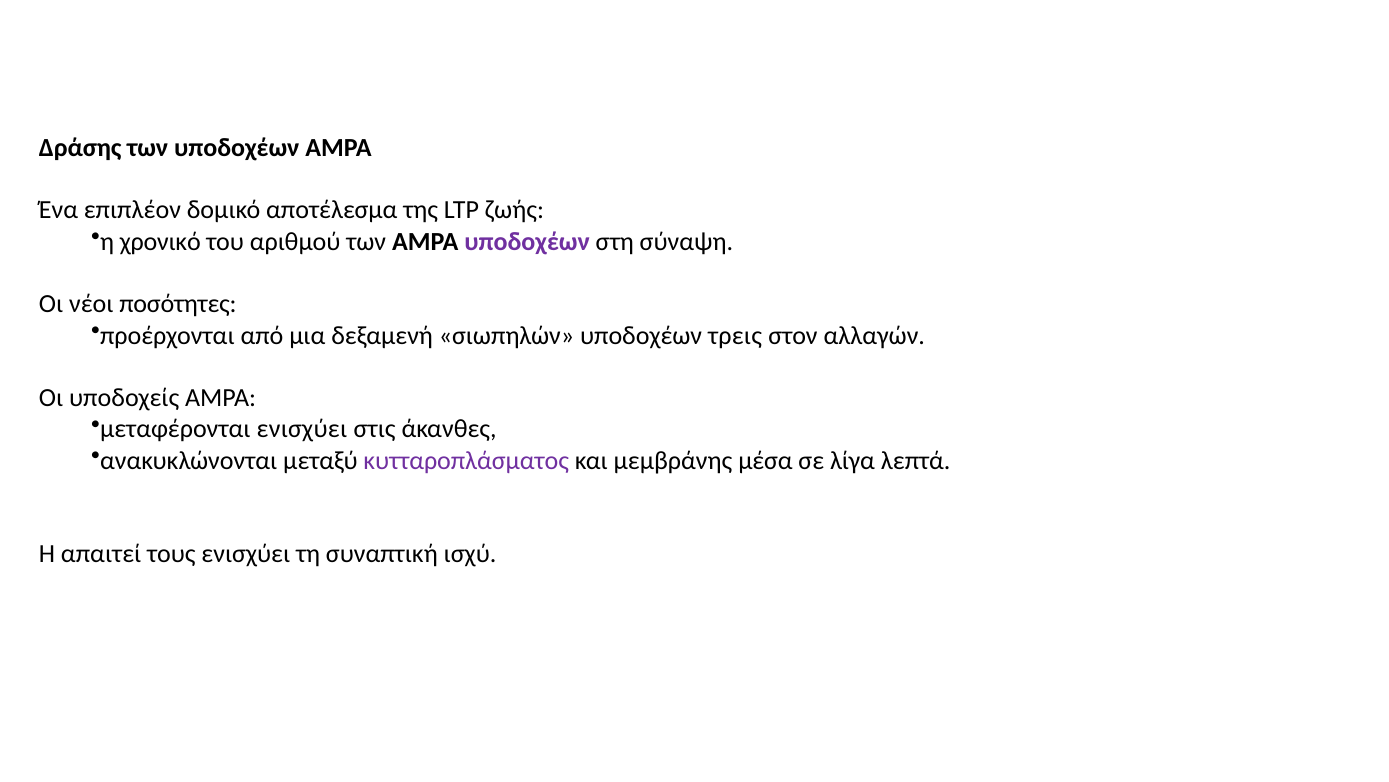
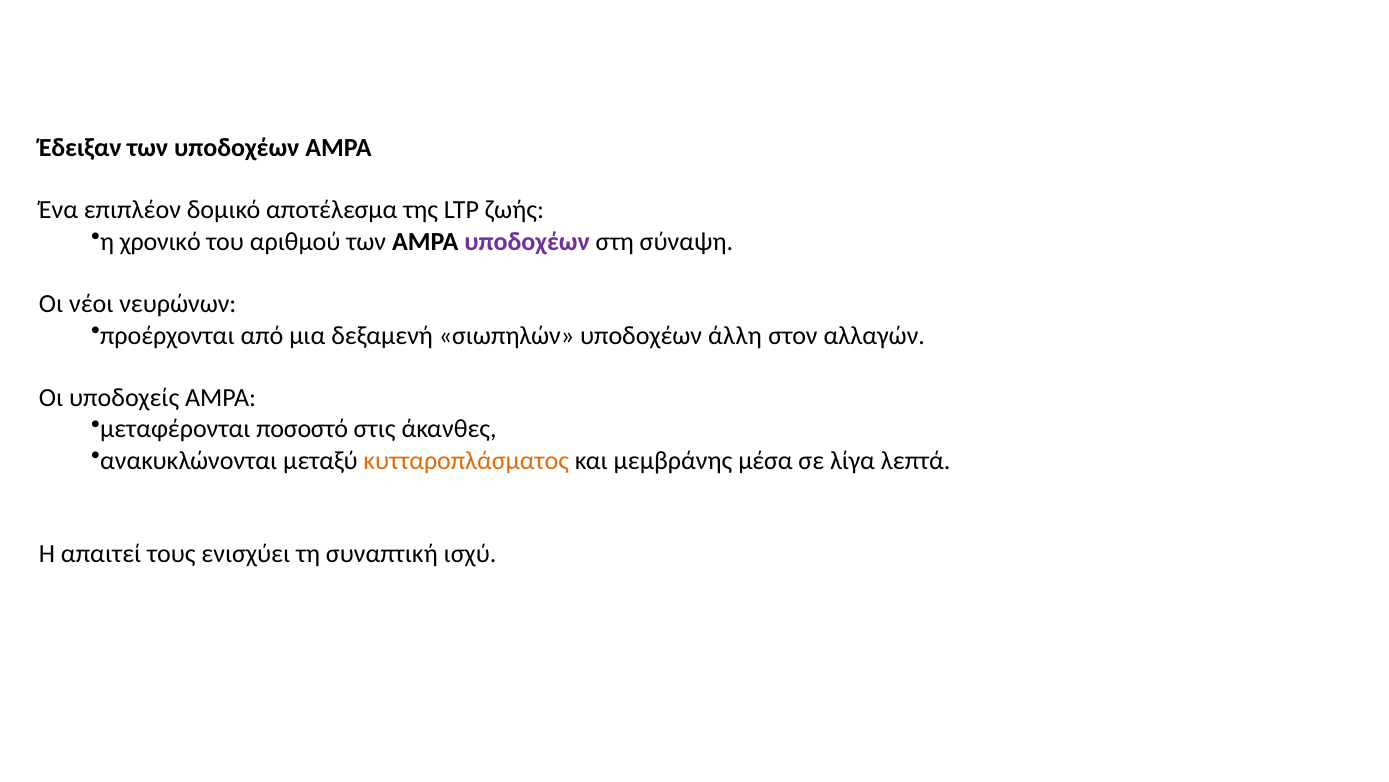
Δράσης: Δράσης -> Έδειξαν (80, 148)
ποσότητες: ποσότητες -> νευρώνων (178, 304)
τρεις: τρεις -> άλλη (735, 335)
μεταφέρονται ενισχύει: ενισχύει -> ποσοστό (302, 429)
κυτταροπλάσματος colour: purple -> orange (466, 460)
